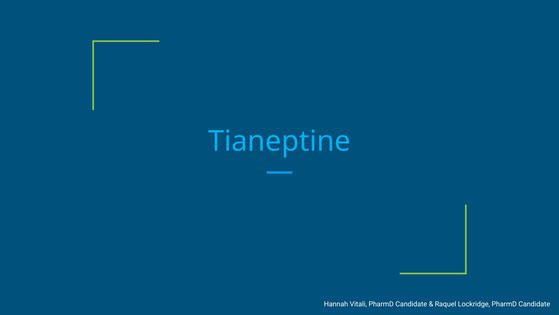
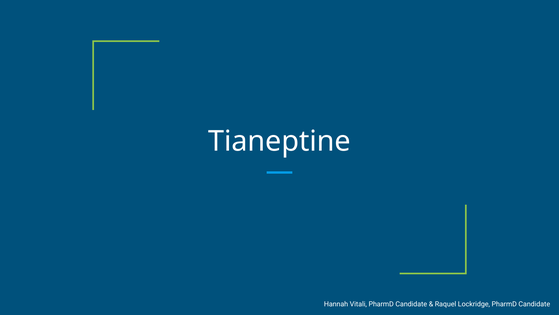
Tianeptine colour: light blue -> white (279, 141)
